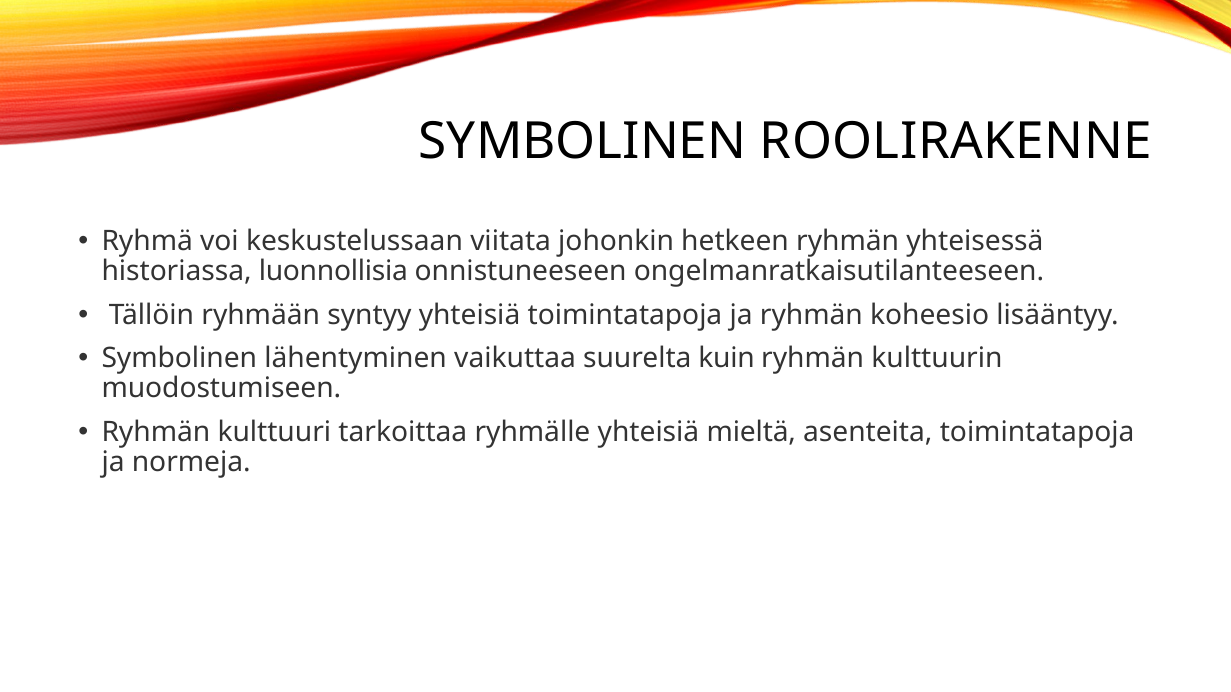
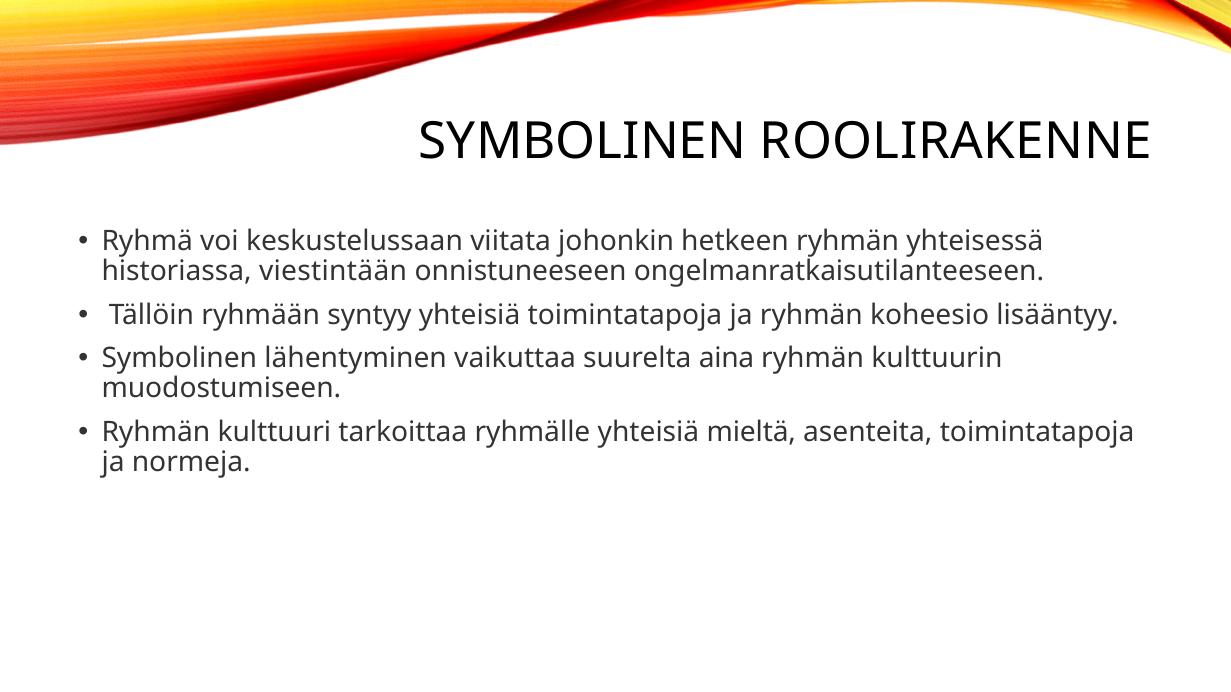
luonnollisia: luonnollisia -> viestintään (333, 272)
kuin: kuin -> aina (727, 358)
